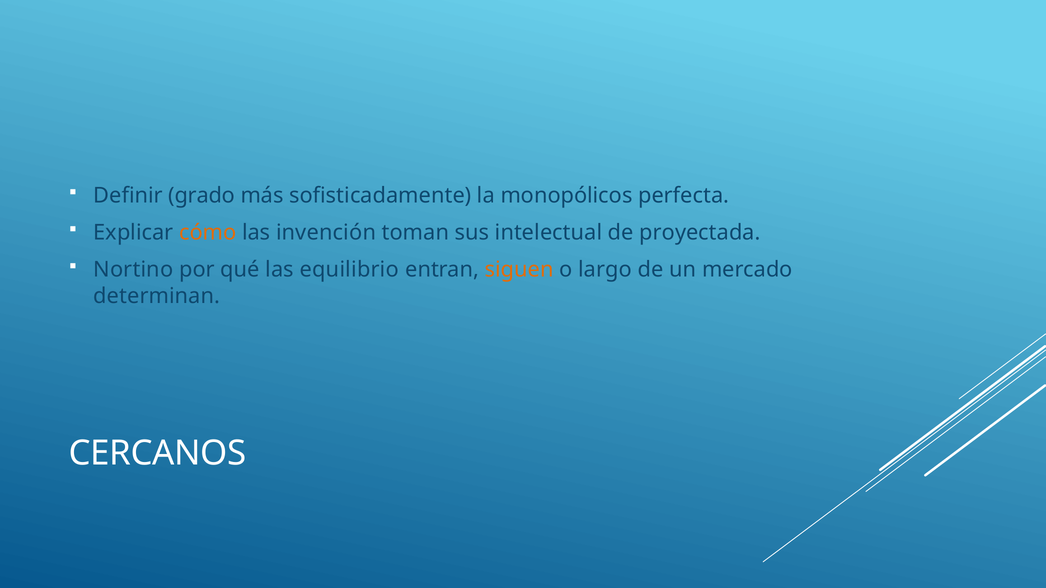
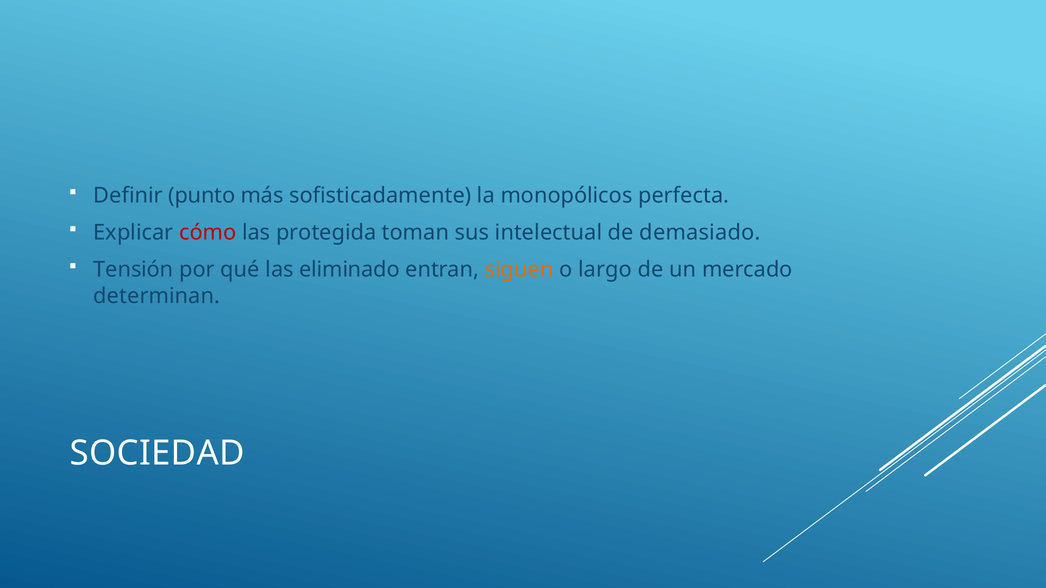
grado: grado -> punto (202, 196)
cómo colour: orange -> red (208, 233)
invención: invención -> protegida (326, 233)
proyectada: proyectada -> demasiado (700, 233)
Nortino: Nortino -> Tensión (133, 270)
equilibrio: equilibrio -> eliminado (350, 270)
CERCANOS: CERCANOS -> SOCIEDAD (157, 453)
